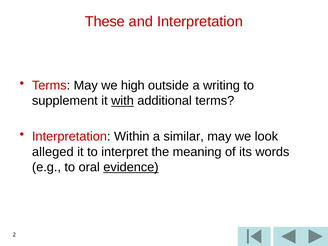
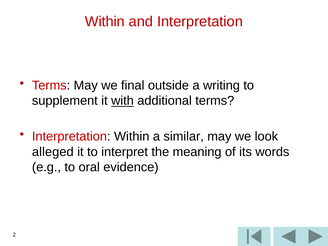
These: These -> Within (105, 22)
high: high -> final (133, 85)
evidence underline: present -> none (131, 167)
